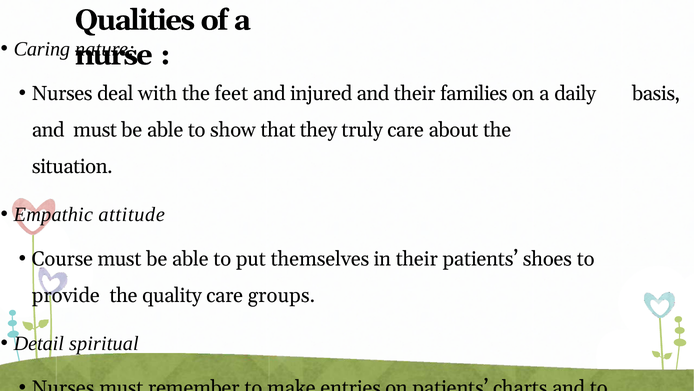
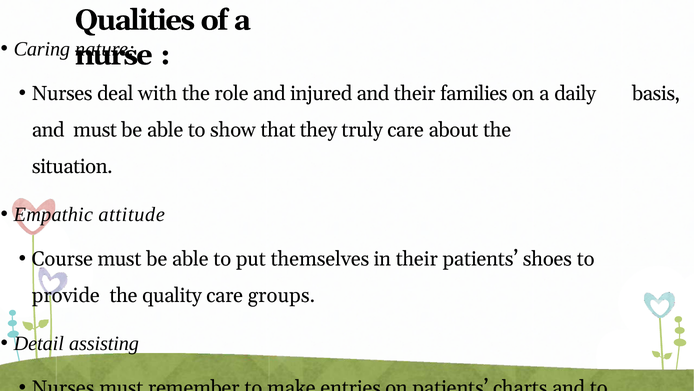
feet: feet -> role (232, 94)
spiritual: spiritual -> assisting (104, 343)
